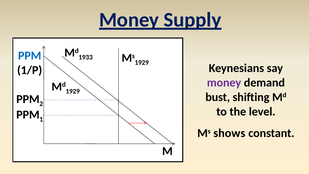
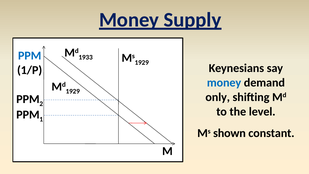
money colour: purple -> blue (224, 83)
bust: bust -> only (218, 97)
shows: shows -> shown (229, 133)
